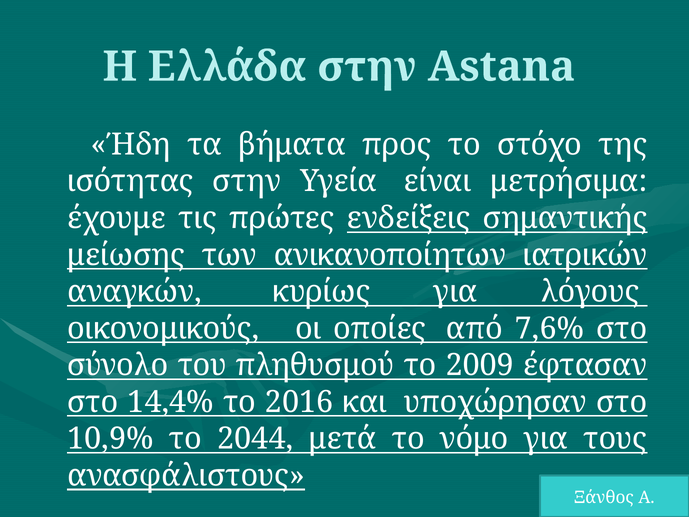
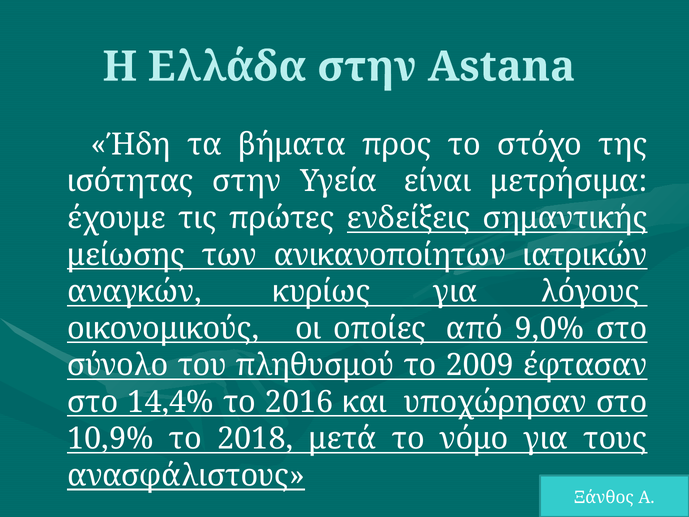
7,6%: 7,6% -> 9,0% (549, 328)
2044: 2044 -> 2018 (255, 439)
